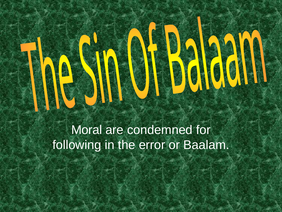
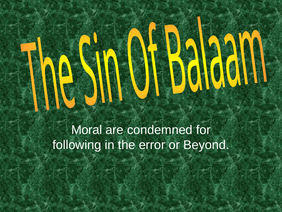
Baalam: Baalam -> Beyond (206, 145)
